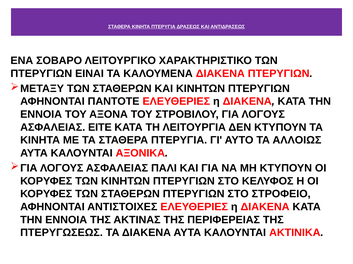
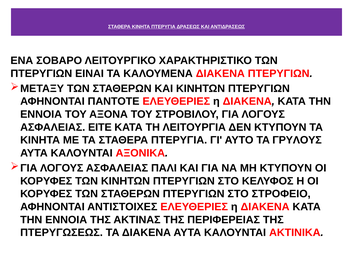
ΑΛΛΟΙΩΣ: ΑΛΛΟΙΩΣ -> ΓΡΥΛΟΥΣ (297, 141)
